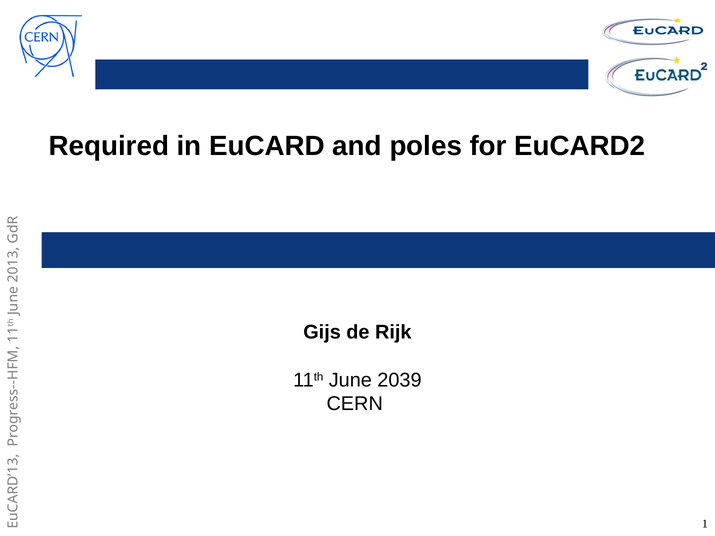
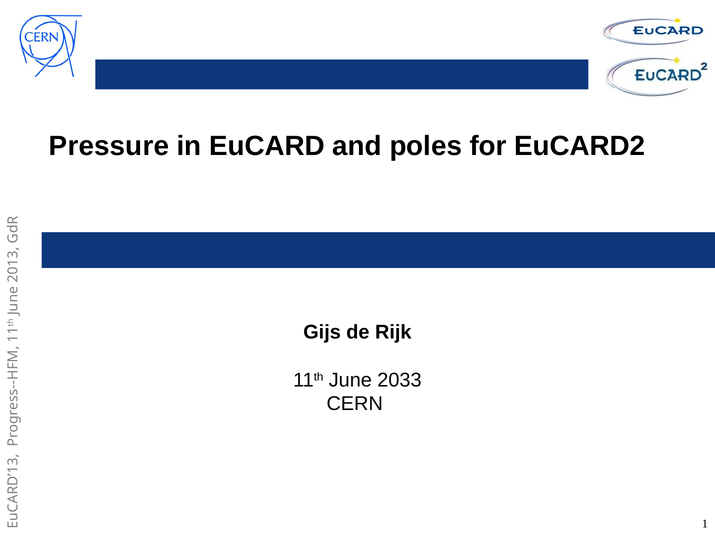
Required: Required -> Pressure (109, 146)
2039: 2039 -> 2033 (399, 380)
